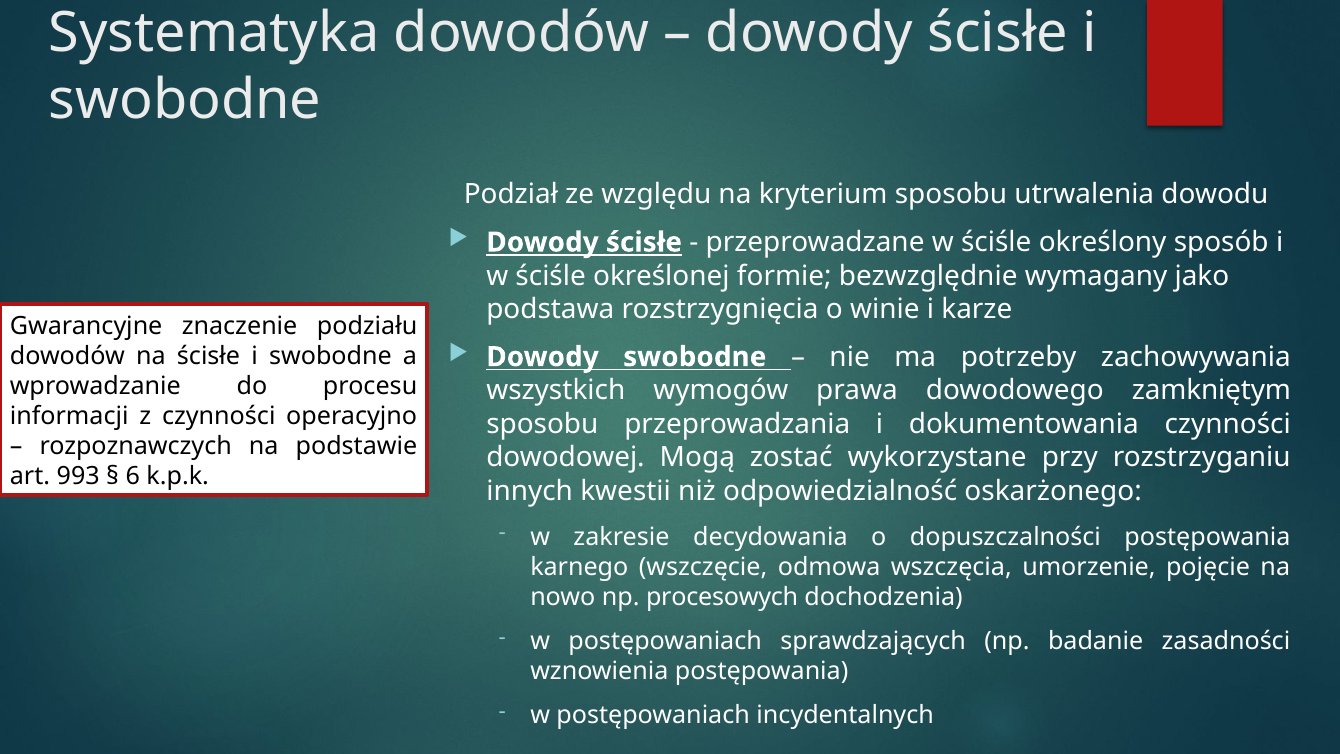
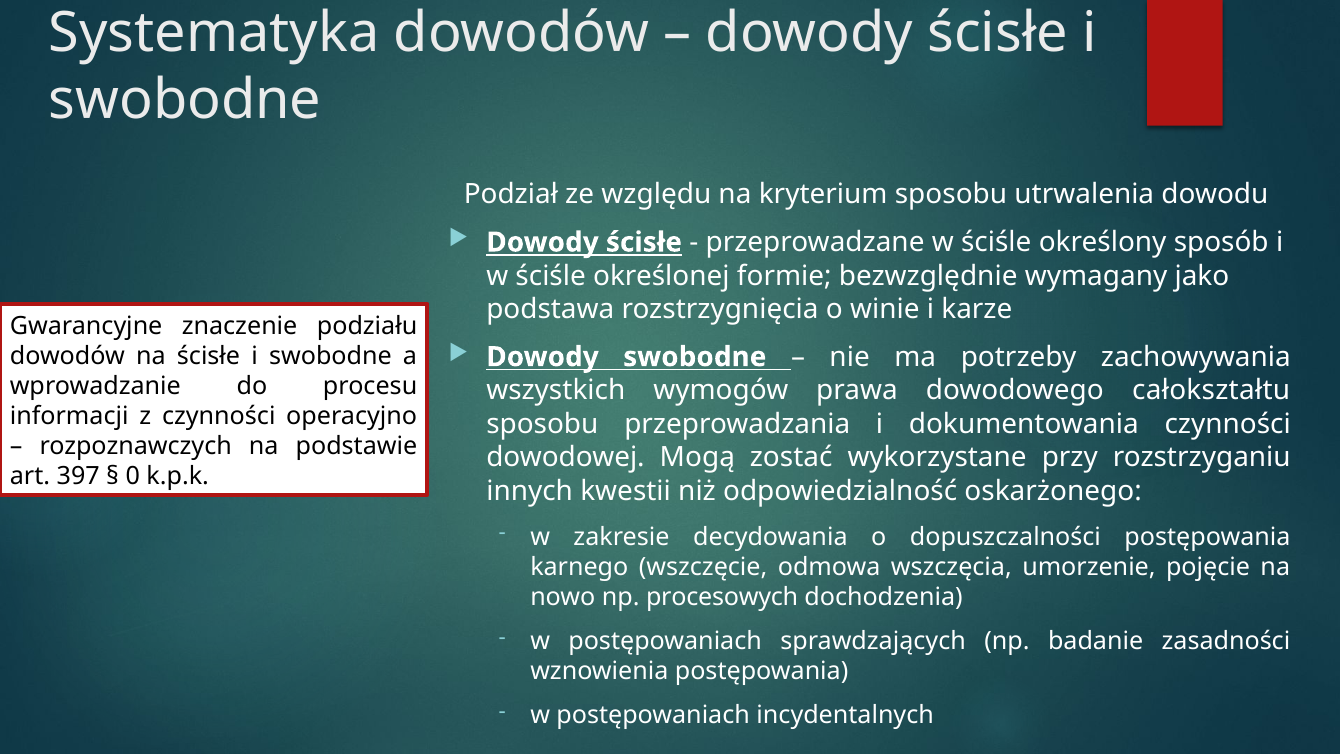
zamkniętym: zamkniętym -> całokształtu (1211, 390)
993: 993 -> 397 (78, 476)
6: 6 -> 0 (133, 476)
